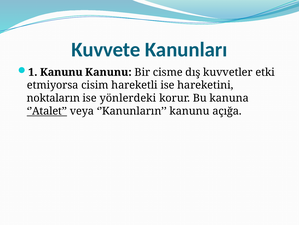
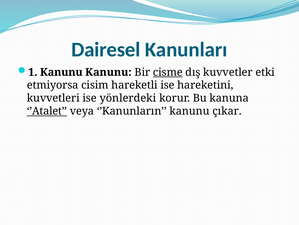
Kuvvete: Kuvvete -> Dairesel (106, 49)
cisme underline: none -> present (168, 72)
noktaların: noktaların -> kuvvetleri (53, 98)
açığa: açığa -> çıkar (227, 111)
